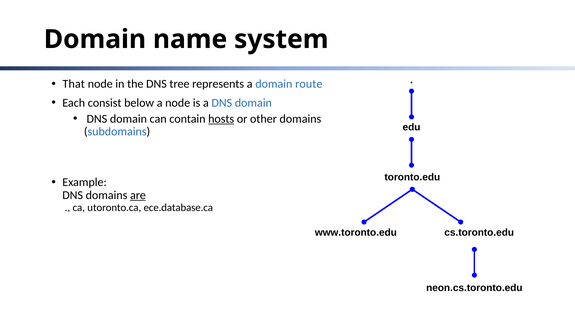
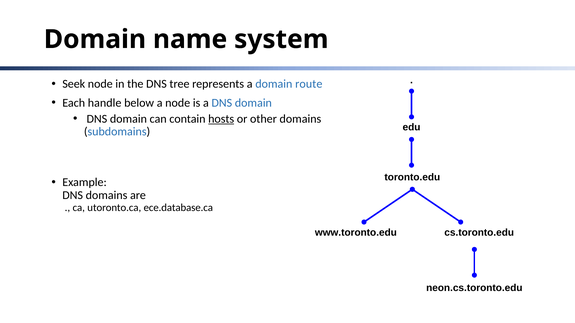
That: That -> Seek (74, 84)
consist: consist -> handle (105, 103)
are underline: present -> none (138, 196)
